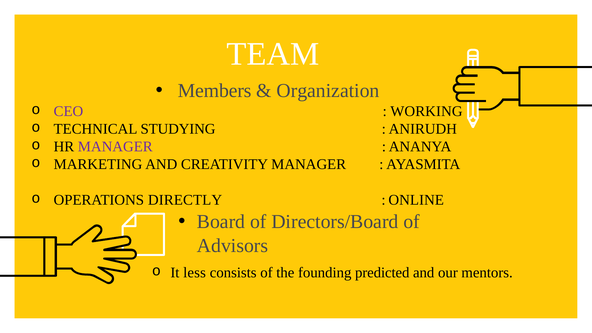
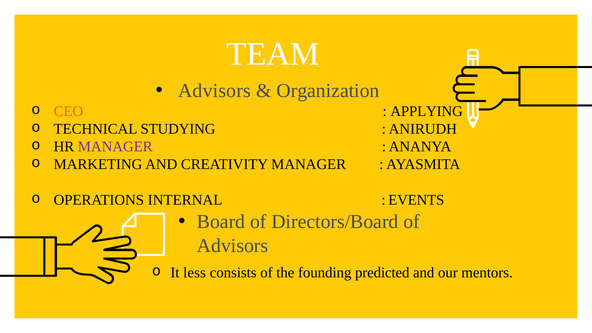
Members: Members -> Advisors (215, 91)
CEO colour: purple -> orange (68, 111)
WORKING: WORKING -> APPLYING (427, 111)
DIRECTLY: DIRECTLY -> INTERNAL (185, 200)
ONLINE: ONLINE -> EVENTS (416, 200)
